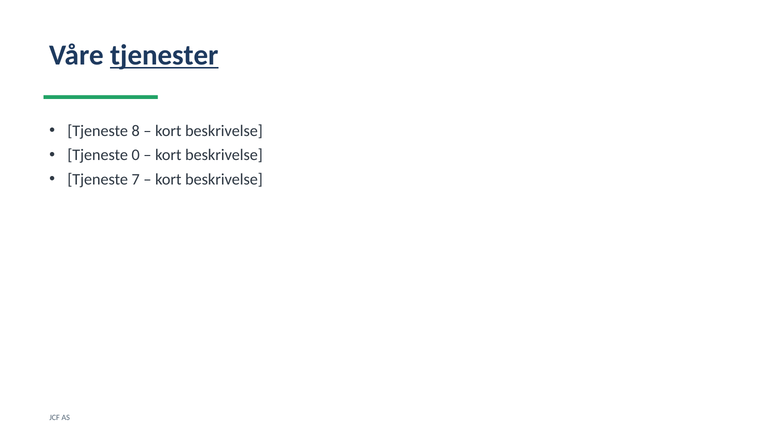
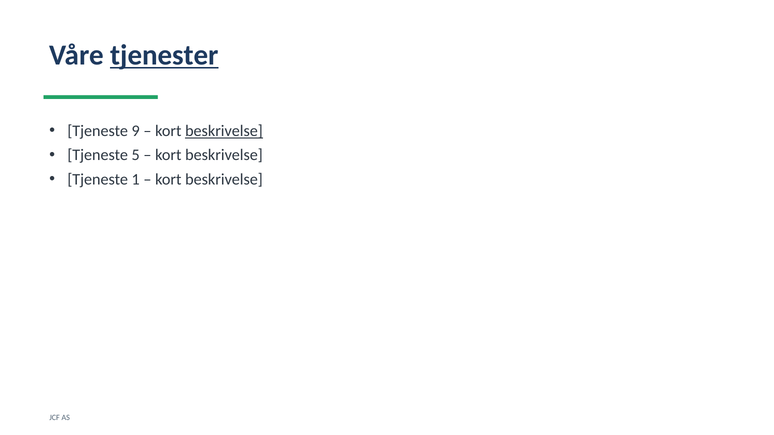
8: 8 -> 9 (136, 131)
beskrivelse underline: none -> present (224, 131)
0: 0 -> 5 (136, 155)
7: 7 -> 1 (136, 179)
